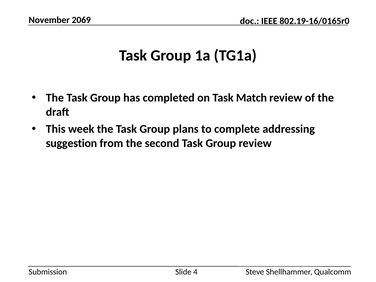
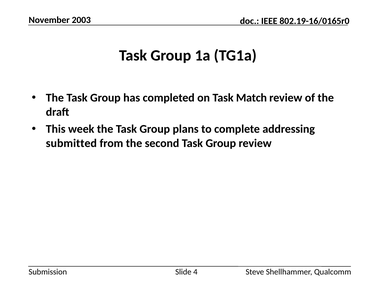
2069: 2069 -> 2003 (81, 20)
suggestion: suggestion -> submitted (71, 143)
